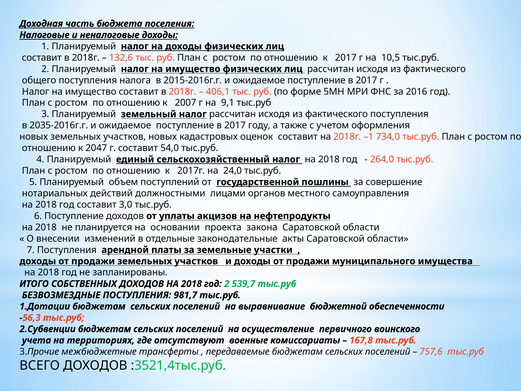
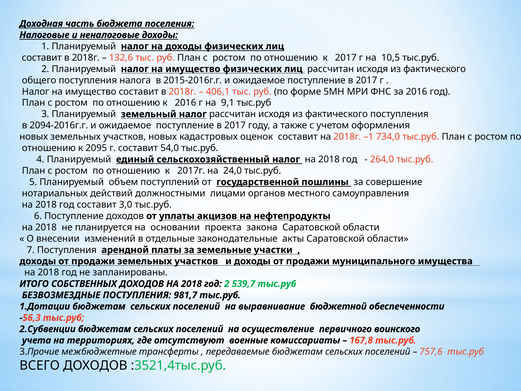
к 2007: 2007 -> 2016 (186, 103)
2035-2016г.г: 2035-2016г.г -> 2094-2016г.г (59, 125)
2047: 2047 -> 2095 (96, 148)
